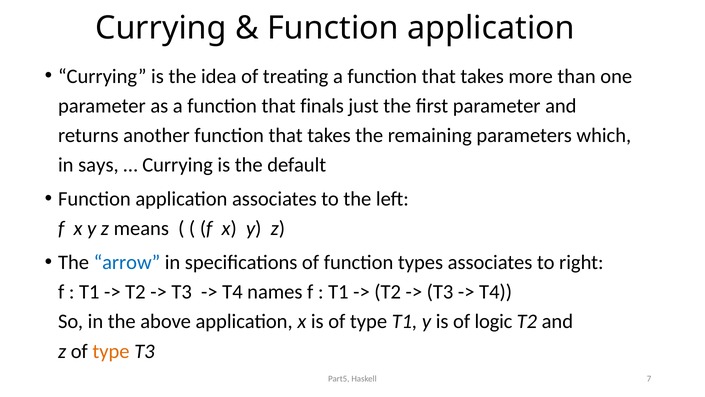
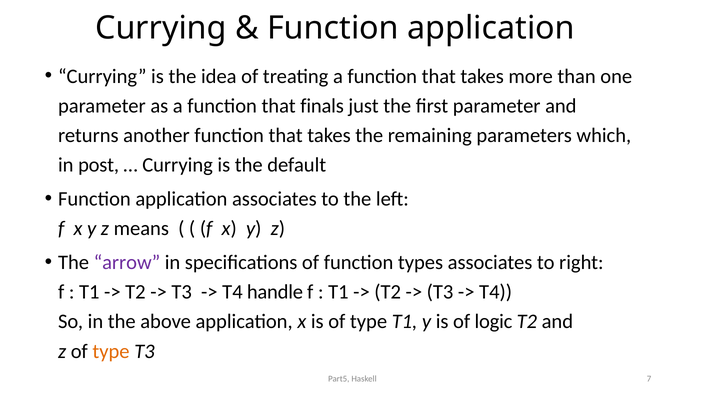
says: says -> post (99, 165)
arrow colour: blue -> purple (127, 262)
names: names -> handle (275, 292)
